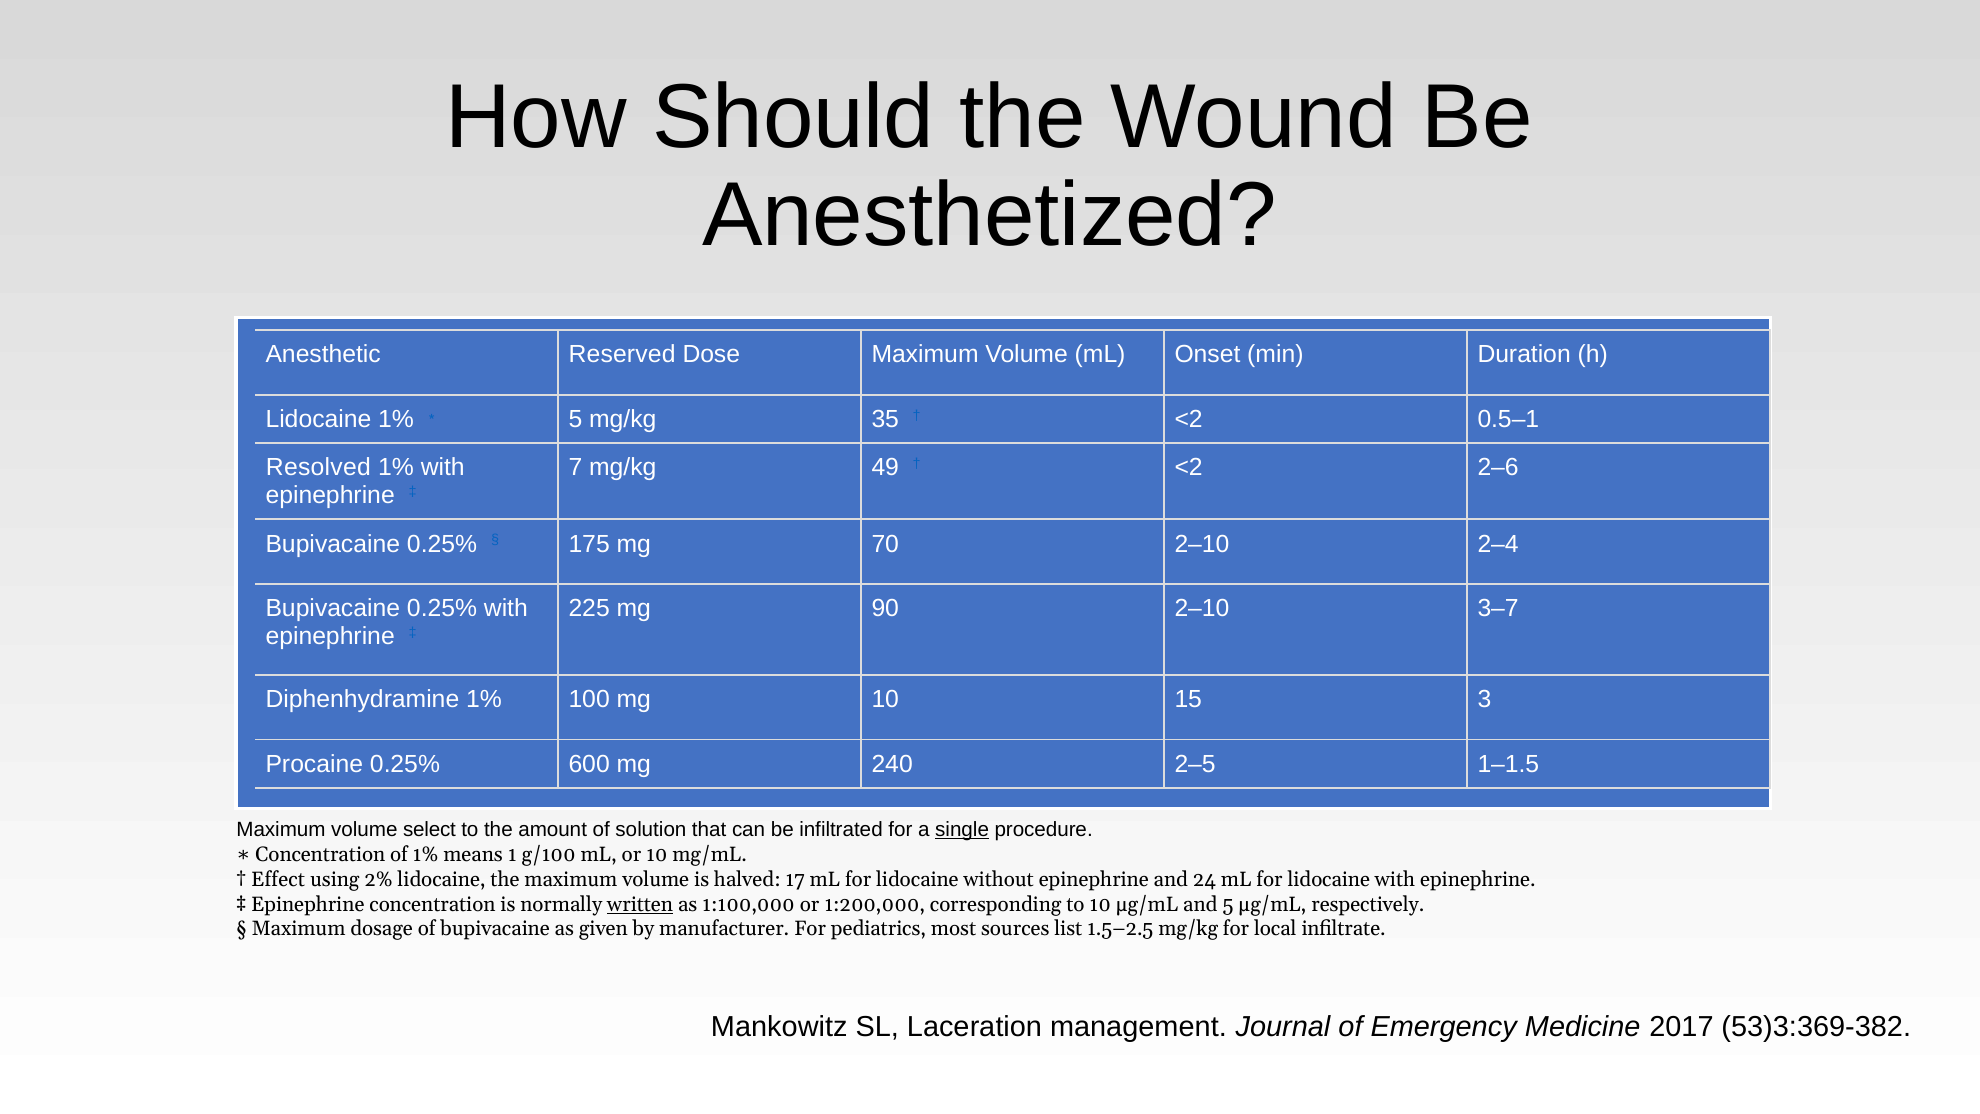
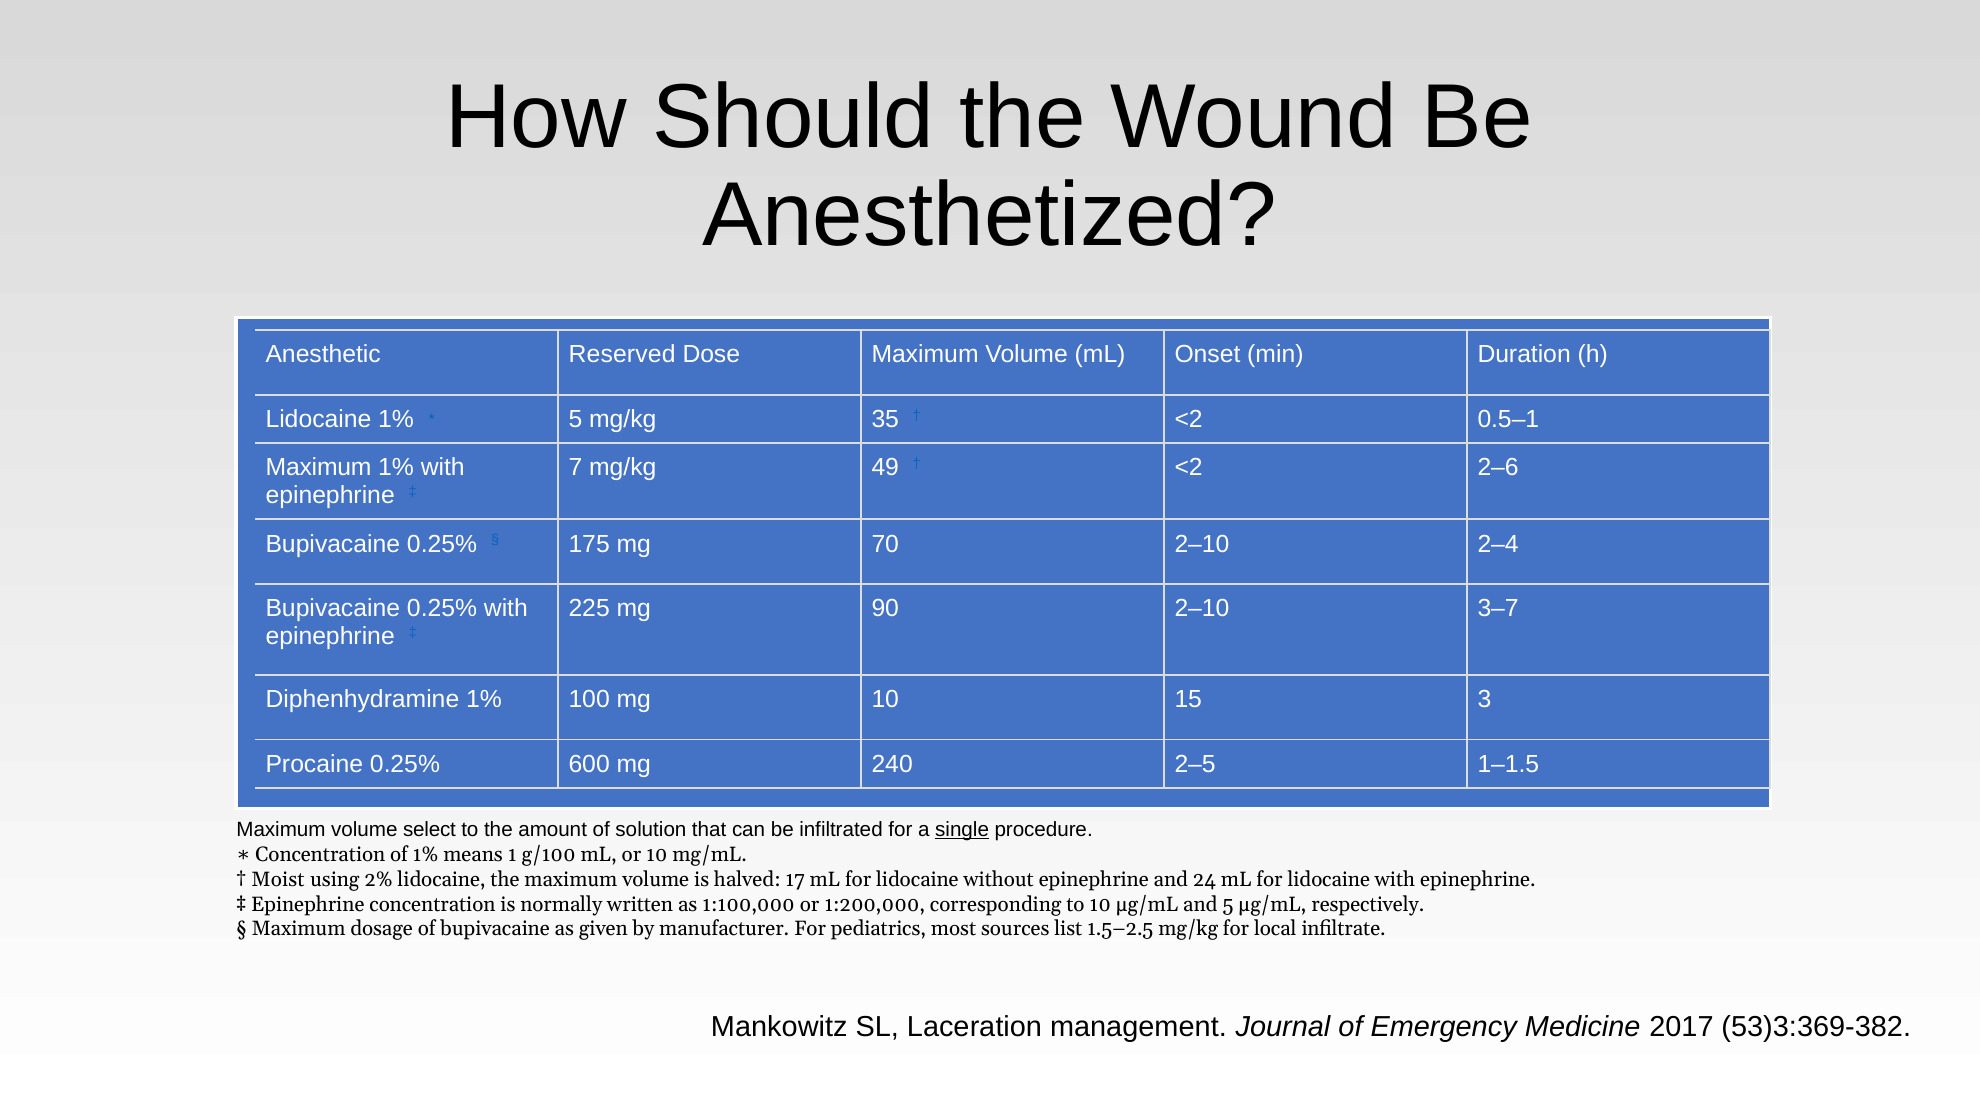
Resolved: Resolved -> Maximum (319, 468)
Effect: Effect -> Moist (278, 879)
written underline: present -> none (640, 904)
